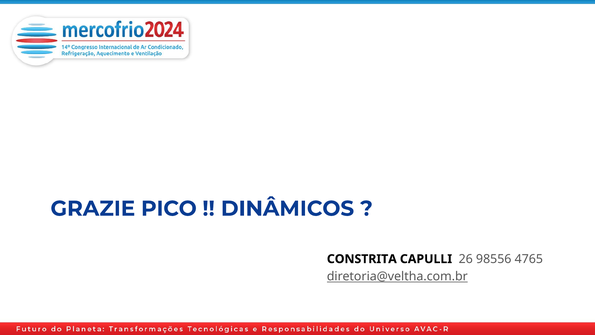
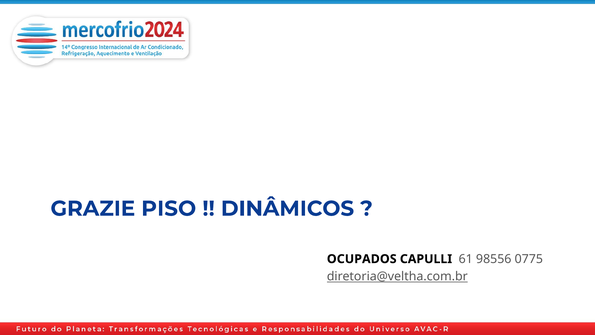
PICO: PICO -> PISO (169, 208)
CONSTRITA: CONSTRITA -> OCUPADOS (362, 259)
26: 26 -> 61 (466, 259)
4765: 4765 -> 0775 (529, 259)
